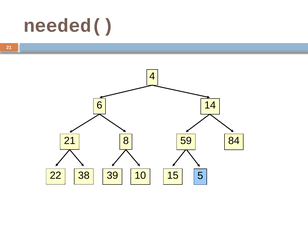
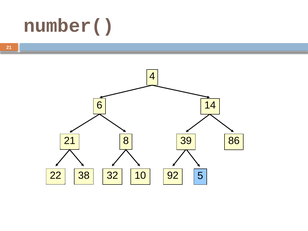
needed(: needed( -> number( (69, 26)
84: 84 -> 86 (234, 141)
59: 59 -> 39 (186, 141)
39: 39 -> 32 (112, 176)
15: 15 -> 92 (173, 176)
